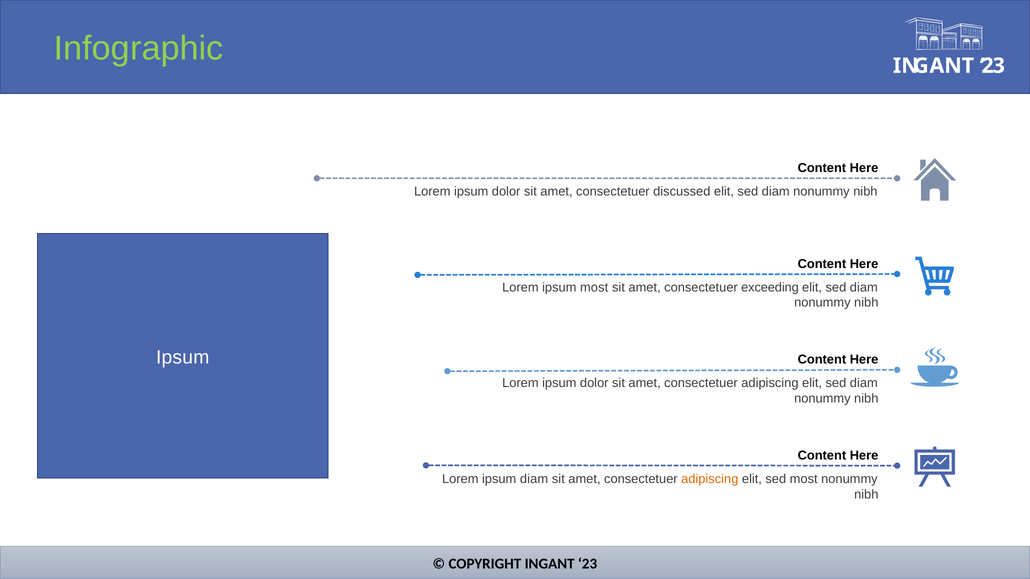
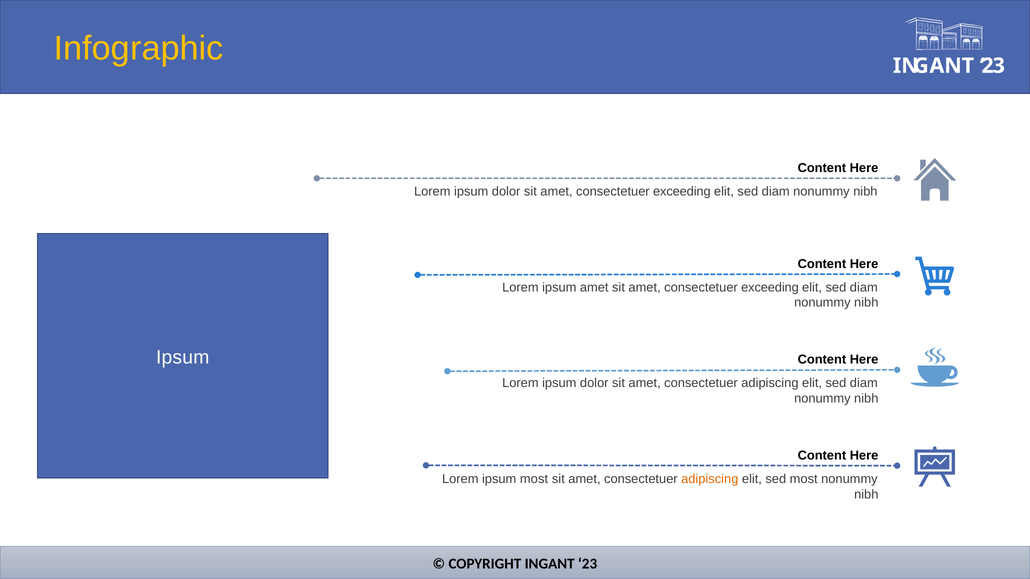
Infographic colour: light green -> yellow (139, 49)
discussed: discussed -> exceeding (682, 192)
ipsum most: most -> amet (594, 287)
ipsum diam: diam -> most (534, 479)
